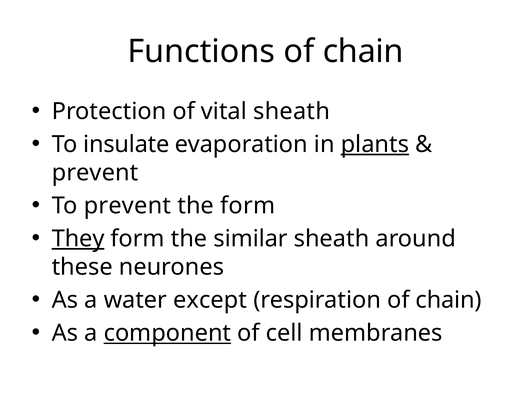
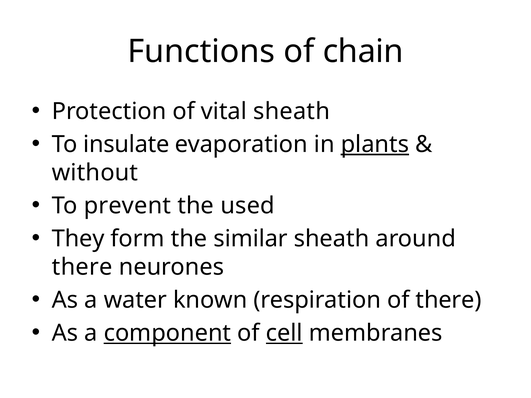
prevent: prevent -> without (95, 173)
the form: form -> used (248, 206)
They underline: present -> none (78, 239)
these: these -> there (82, 267)
except: except -> known (210, 300)
respiration of chain: chain -> there (449, 300)
cell underline: none -> present (284, 333)
